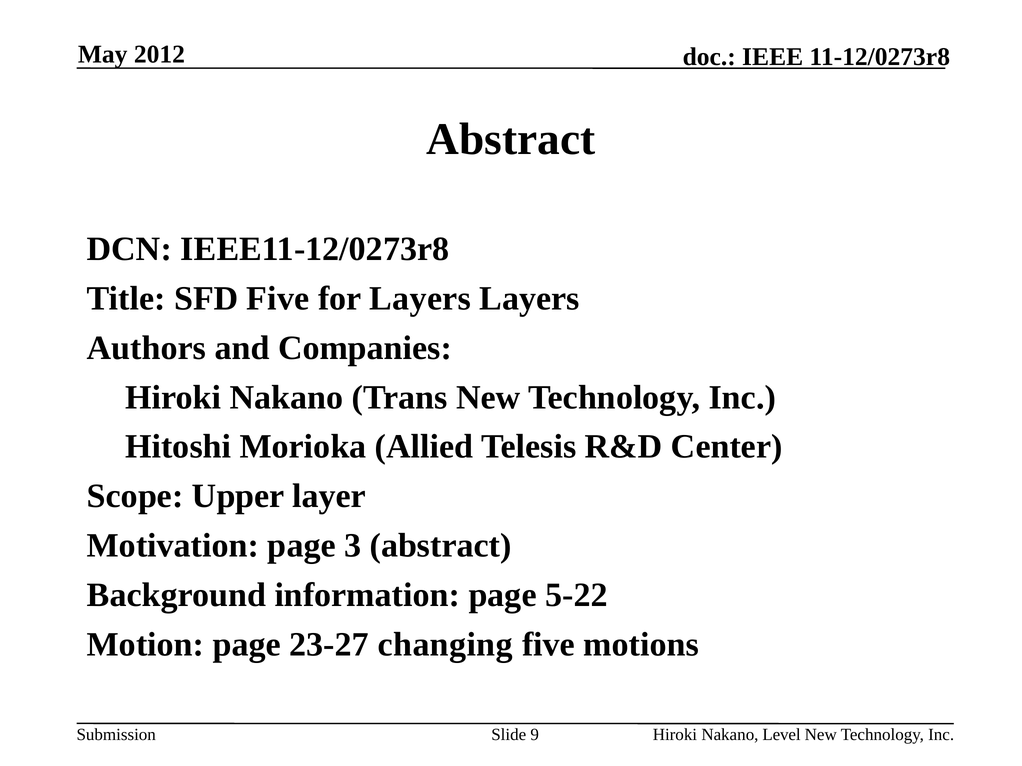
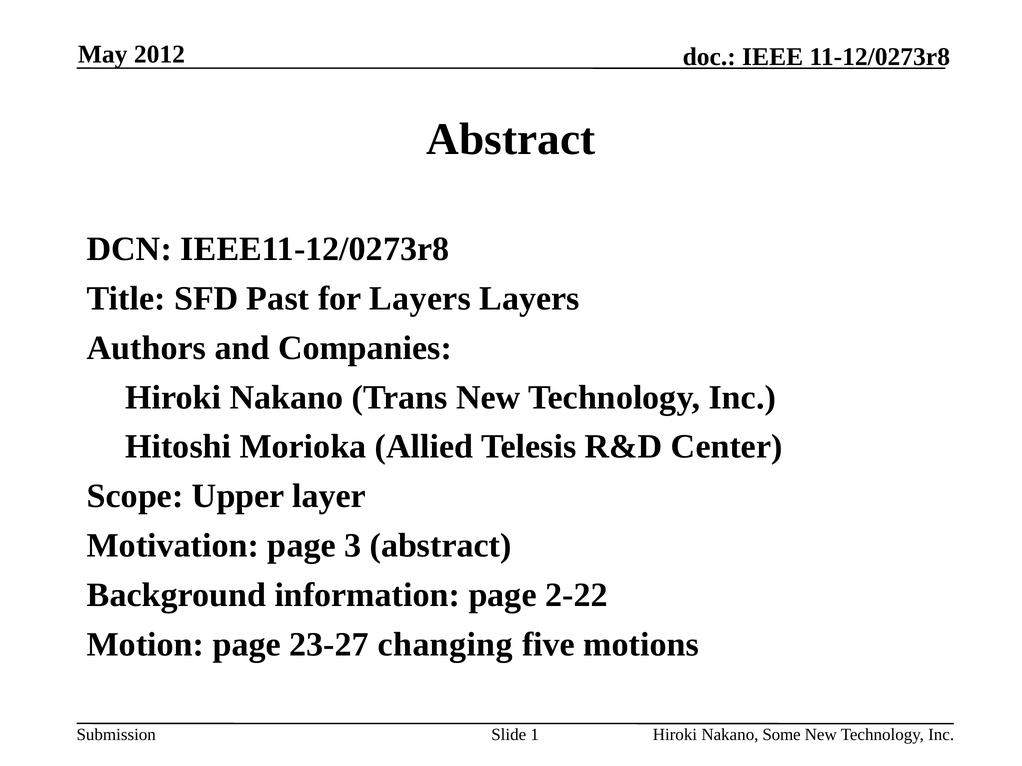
SFD Five: Five -> Past (278, 299)
5-22: 5-22 -> 2-22 (576, 595)
9: 9 -> 1 (535, 735)
Level: Level -> Some (782, 735)
